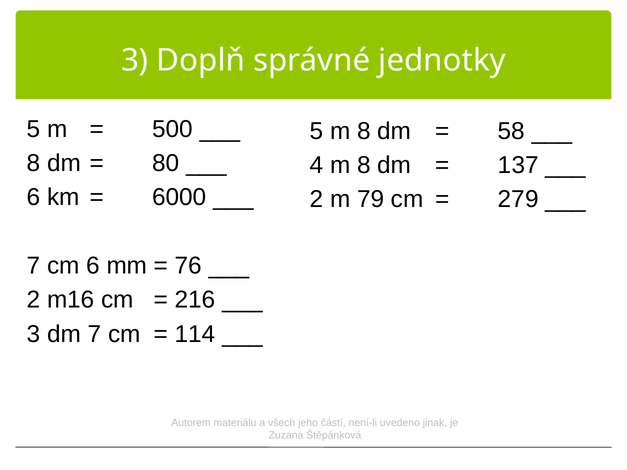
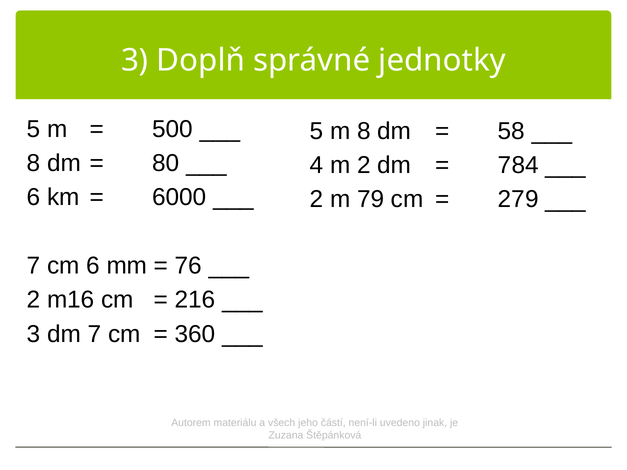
4 m 8: 8 -> 2 (364, 165)
137: 137 -> 784 (518, 165)
114: 114 -> 360 (195, 334)
